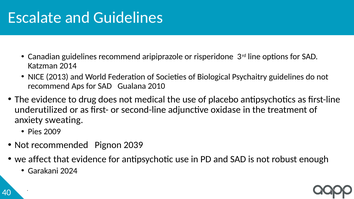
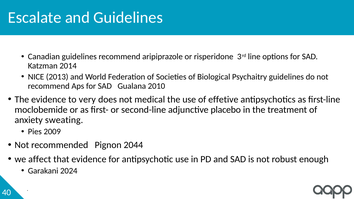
drug: drug -> very (87, 99)
placebo: placebo -> effetive (223, 99)
underutilized: underutilized -> moclobemide (41, 110)
oxidase: oxidase -> placebo (226, 110)
2039: 2039 -> 2044 (133, 145)
